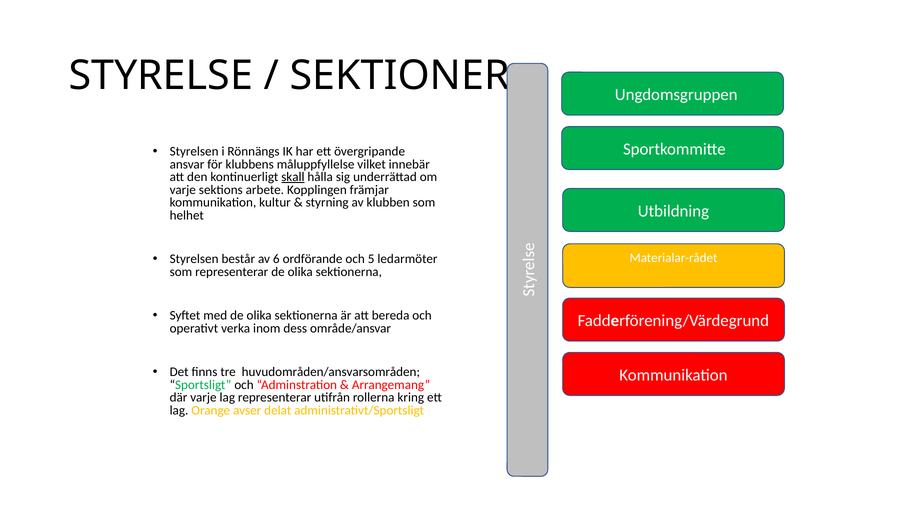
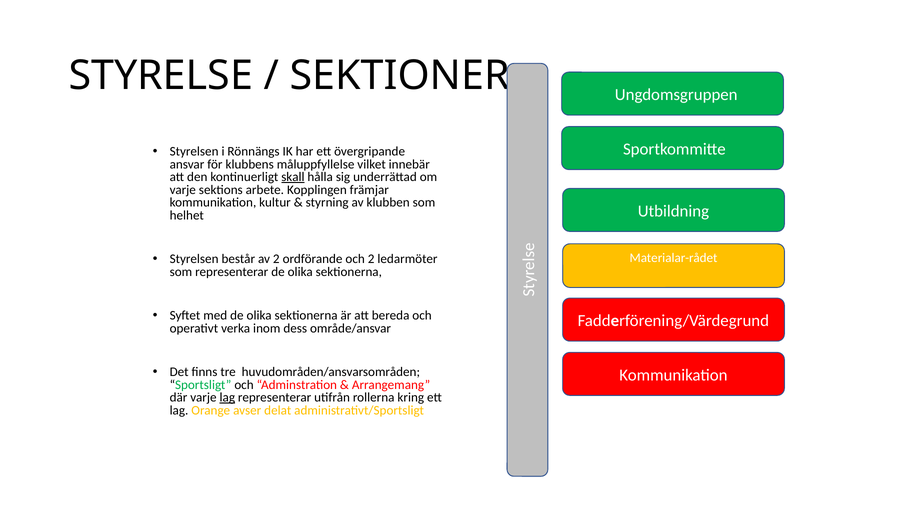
av 6: 6 -> 2 (276, 259)
och 5: 5 -> 2 (371, 259)
lag underline: none -> present (227, 397)
